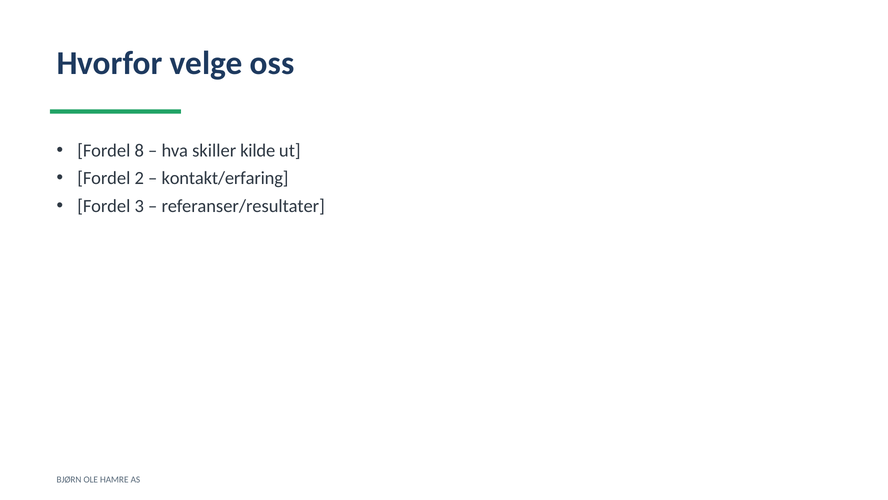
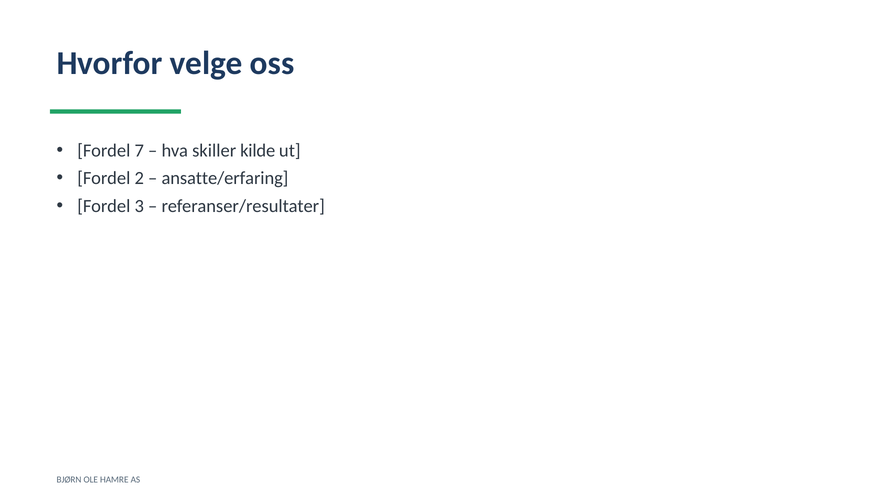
8: 8 -> 7 (139, 150)
kontakt/erfaring: kontakt/erfaring -> ansatte/erfaring (225, 178)
